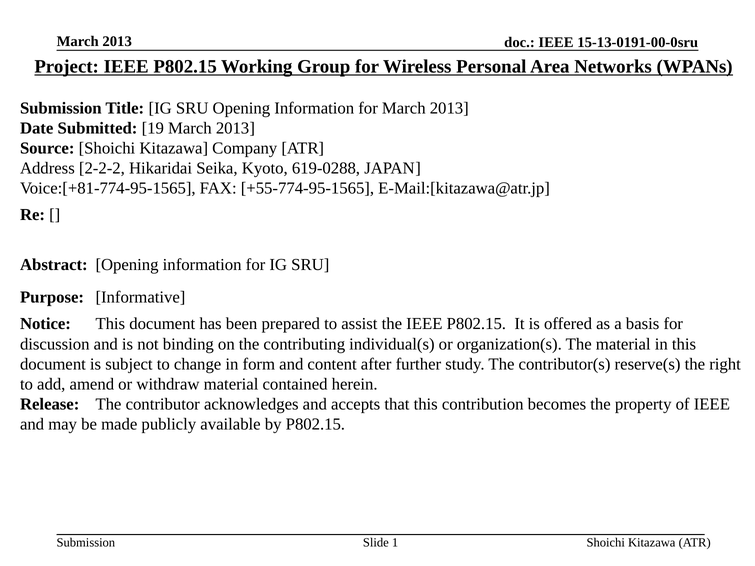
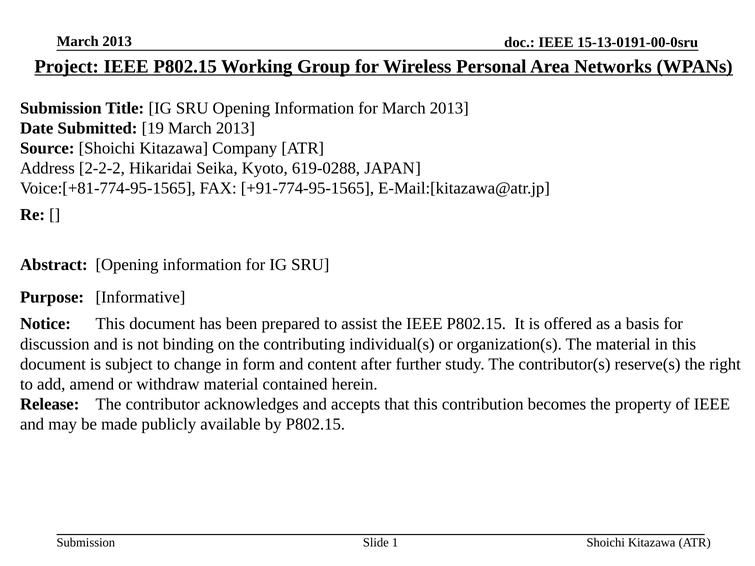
+55-774-95-1565: +55-774-95-1565 -> +91-774-95-1565 (307, 189)
